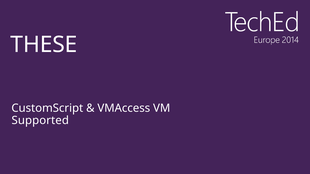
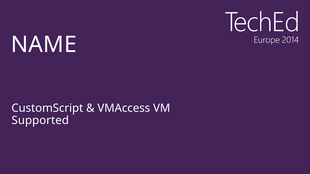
THESE: THESE -> NAME (44, 45)
